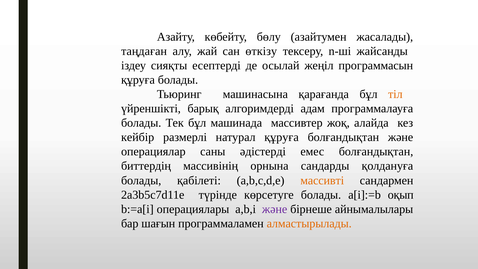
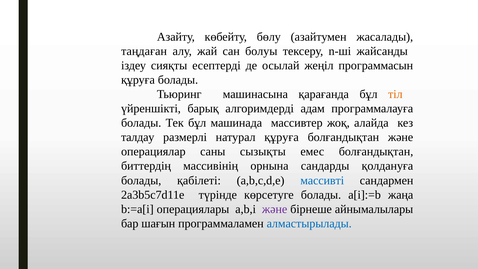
өткізу: өткізу -> болуы (261, 51)
кейбір: кейбір -> талдау (138, 137)
əдістерді: əдістерді -> сызықты (263, 152)
массивті colour: orange -> blue (322, 180)
оқып: оқып -> жаңа (401, 195)
алмастырылады colour: orange -> blue (309, 223)
